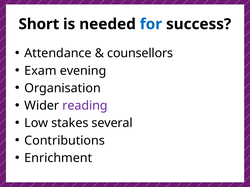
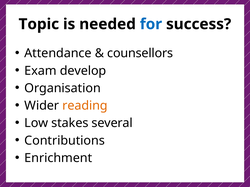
Short: Short -> Topic (39, 24)
evening: evening -> develop (83, 71)
reading colour: purple -> orange (85, 106)
